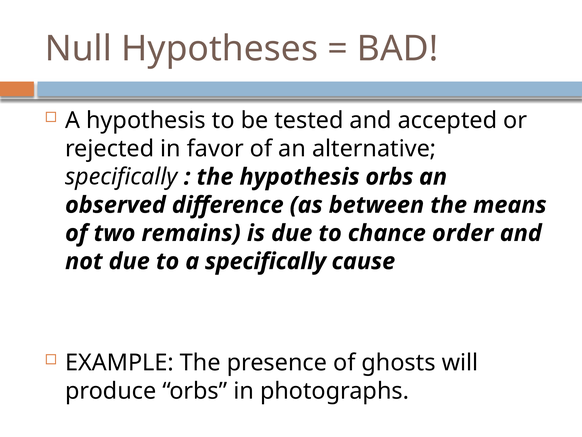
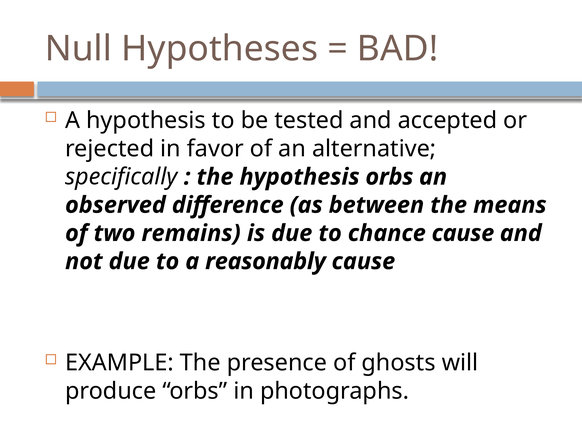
chance order: order -> cause (463, 233)
a specifically: specifically -> reasonably (265, 261)
